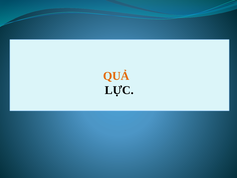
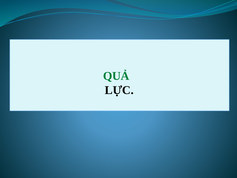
QUẢ colour: orange -> green (116, 76)
